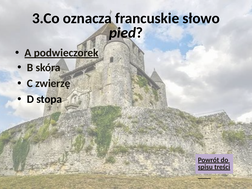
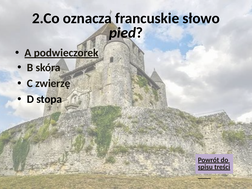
3.Co: 3.Co -> 2.Co (46, 18)
